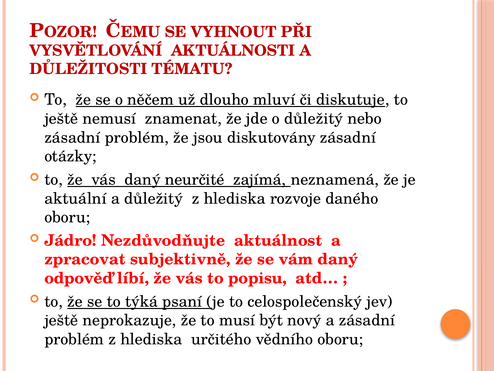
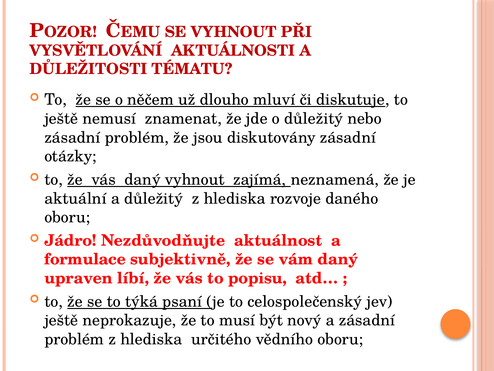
daný neurčité: neurčité -> vyhnout (195, 179)
zpracovat: zpracovat -> formulace (85, 259)
odpověď: odpověď -> upraven (79, 278)
